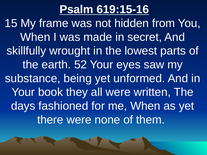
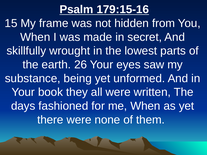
619:15-16: 619:15-16 -> 179:15-16 (123, 10)
52: 52 -> 26 (81, 65)
